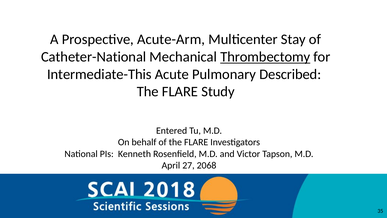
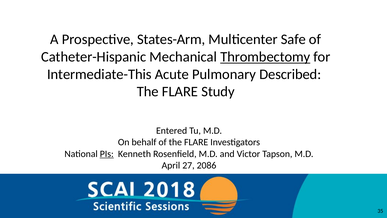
Acute-Arm: Acute-Arm -> States-Arm (171, 39)
Stay: Stay -> Safe (293, 39)
Catheter-National: Catheter-National -> Catheter-Hispanic (94, 57)
PIs underline: none -> present (107, 154)
2068: 2068 -> 2086 (207, 165)
